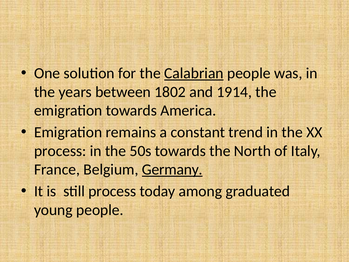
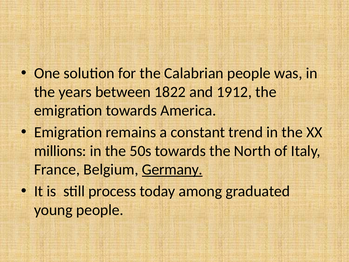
Calabrian underline: present -> none (194, 73)
1802: 1802 -> 1822 (170, 92)
1914: 1914 -> 1912 (234, 92)
process: process -> millions (60, 151)
